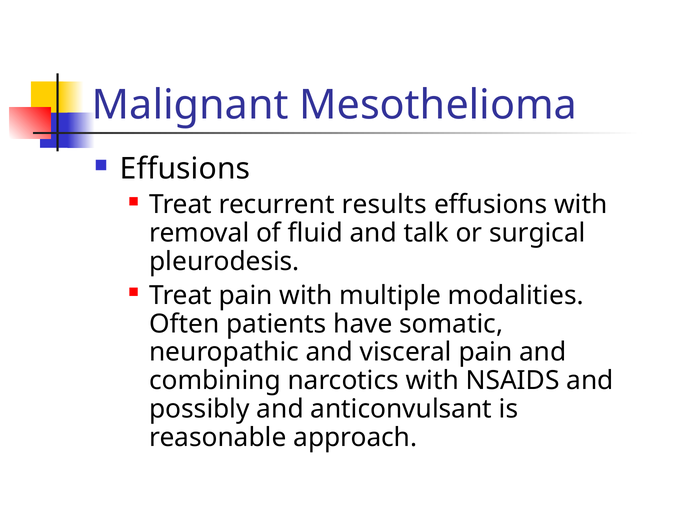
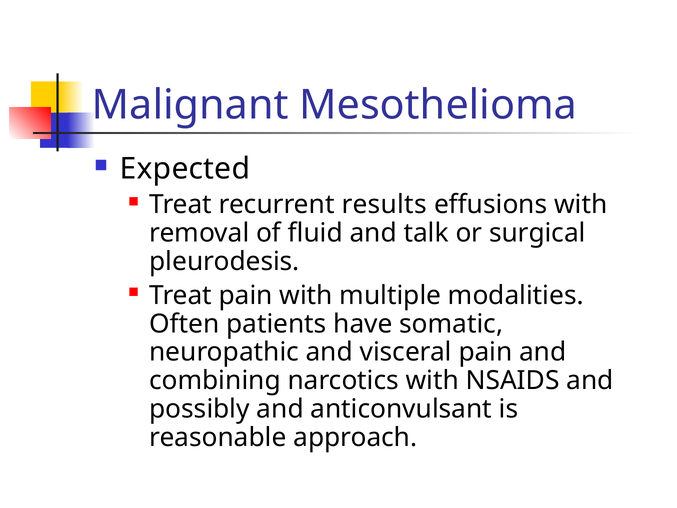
Effusions: Effusions -> Expected (185, 169)
